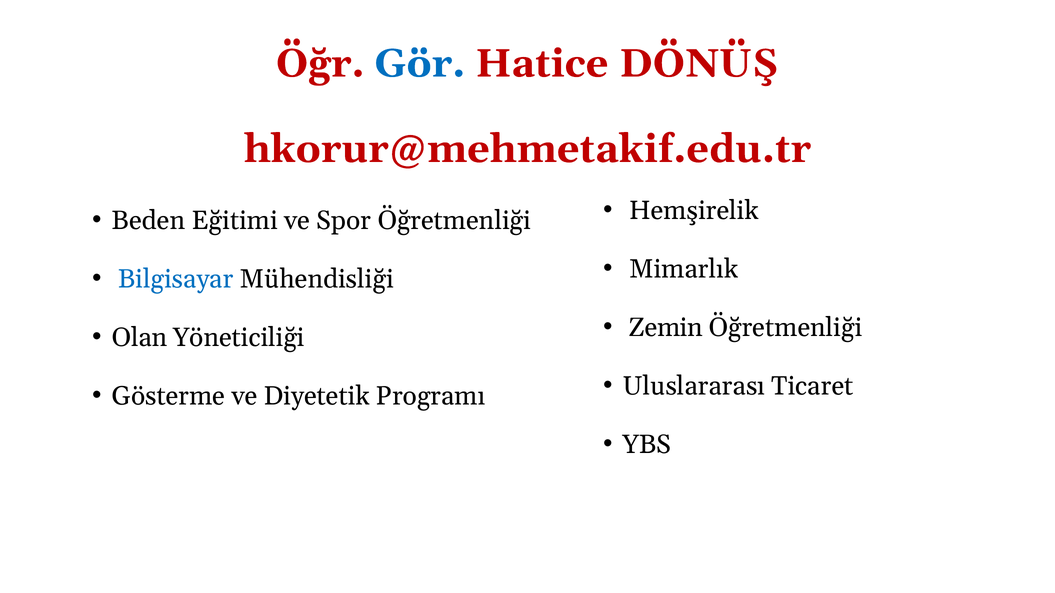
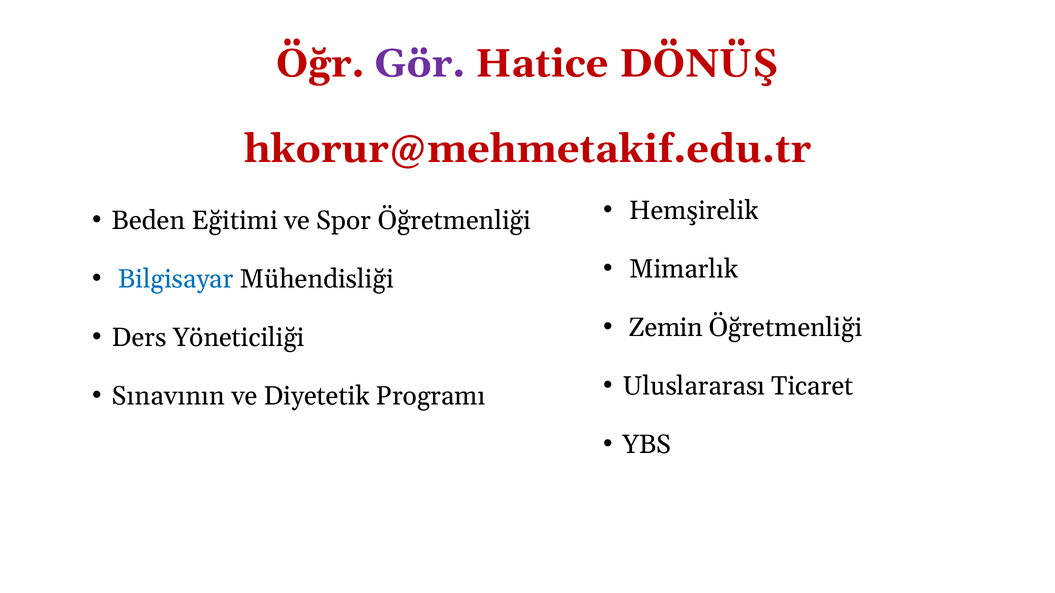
Gör colour: blue -> purple (420, 64)
Olan: Olan -> Ders (139, 338)
Gösterme: Gösterme -> Sınavının (168, 396)
